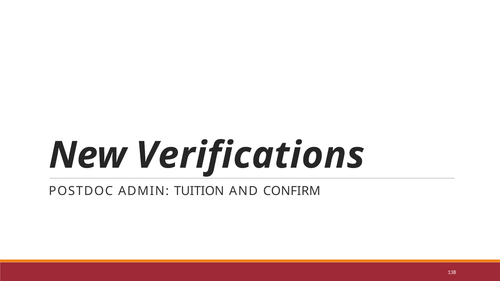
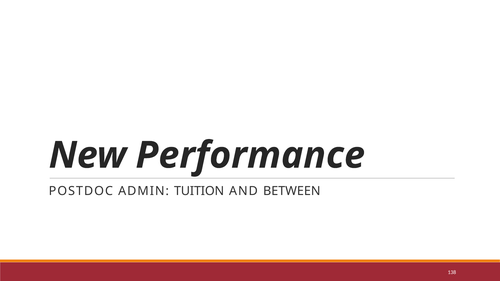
Verifications: Verifications -> Performance (250, 155)
CONFIRM: CONFIRM -> BETWEEN (292, 191)
